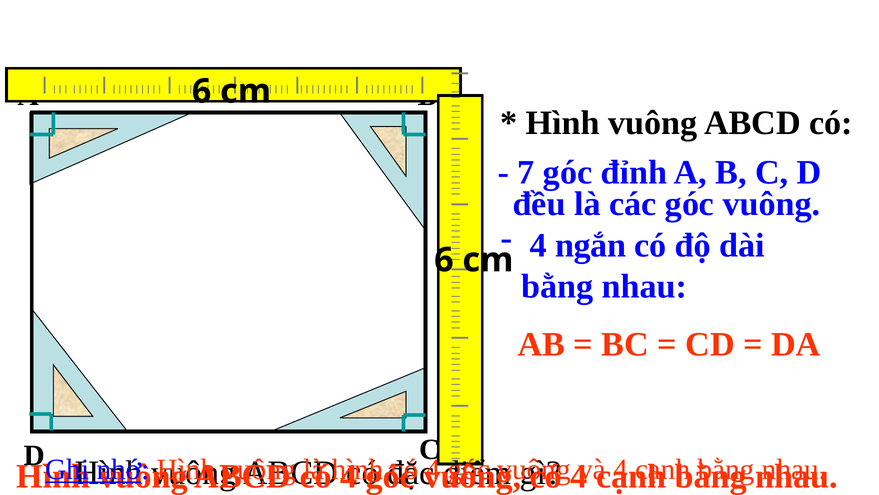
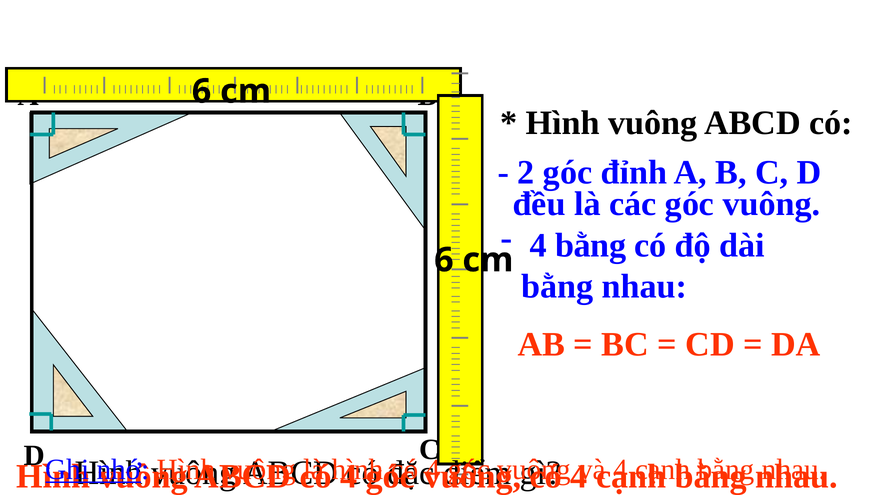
7: 7 -> 2 (526, 172)
4 ngắn: ngắn -> bằng (591, 245)
